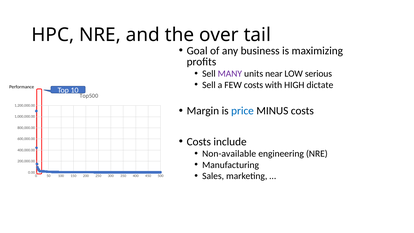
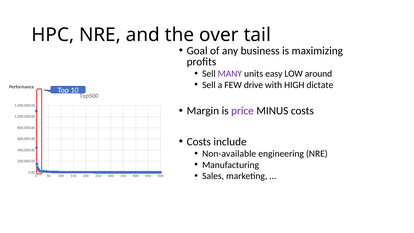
near: near -> easy (274, 74)
serious: serious -> around (318, 74)
FEW costs: costs -> drive (253, 85)
price colour: blue -> purple (242, 111)
